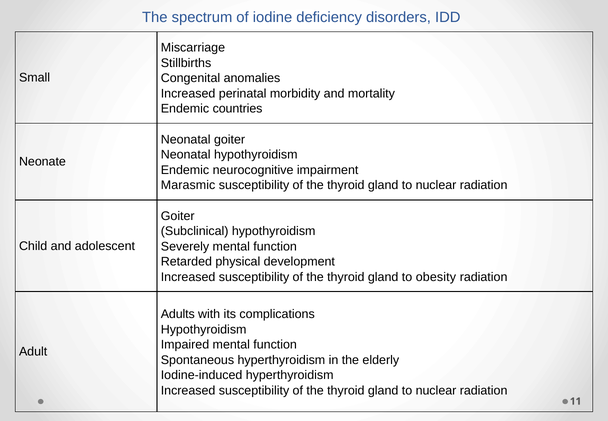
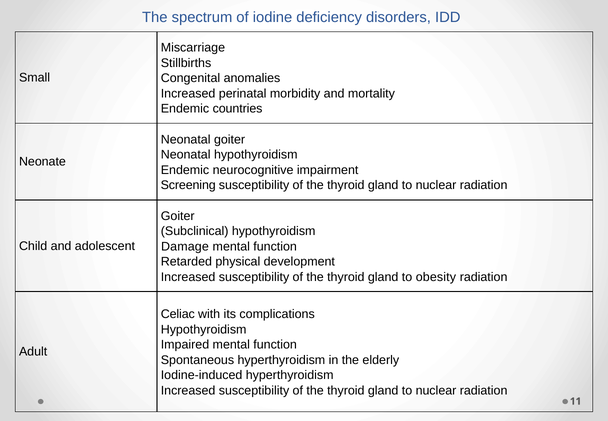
Marasmic: Marasmic -> Screening (188, 185)
Severely: Severely -> Damage (185, 247)
Adults: Adults -> Celiac (178, 314)
